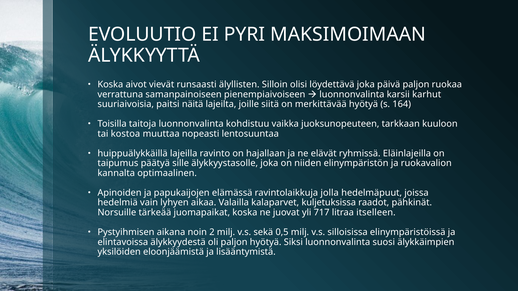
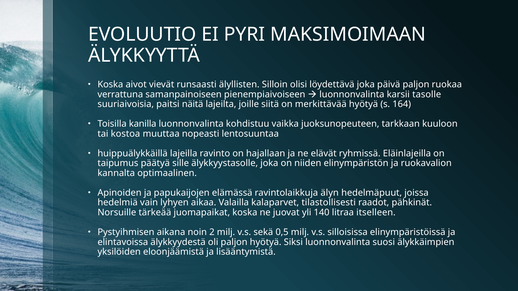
karhut: karhut -> tasolle (427, 94)
taitoja: taitoja -> kanilla (143, 124)
jolla: jolla -> älyn (330, 193)
kuljetuksissa: kuljetuksissa -> tilastollisesti (329, 203)
717: 717 -> 140 (322, 213)
